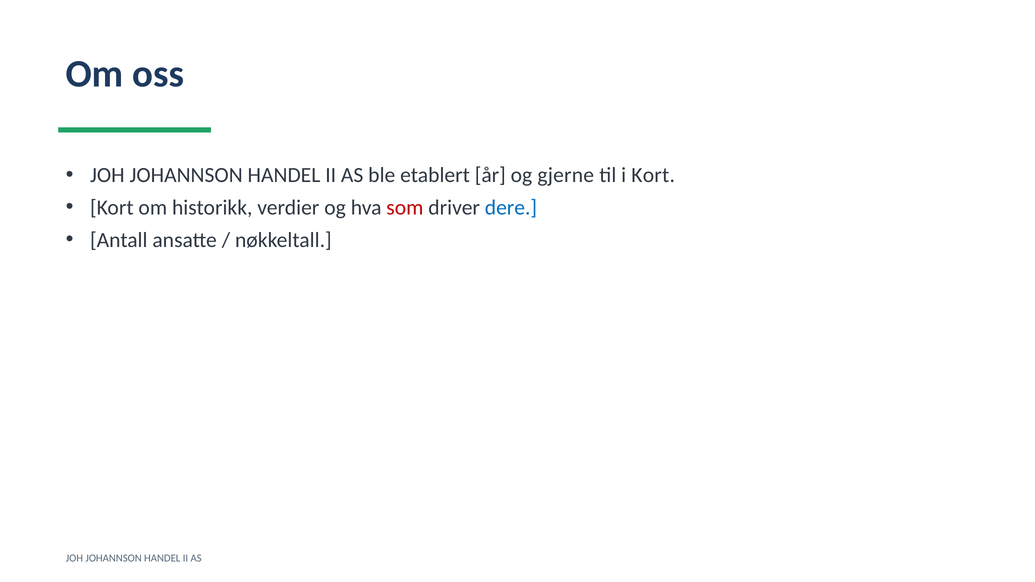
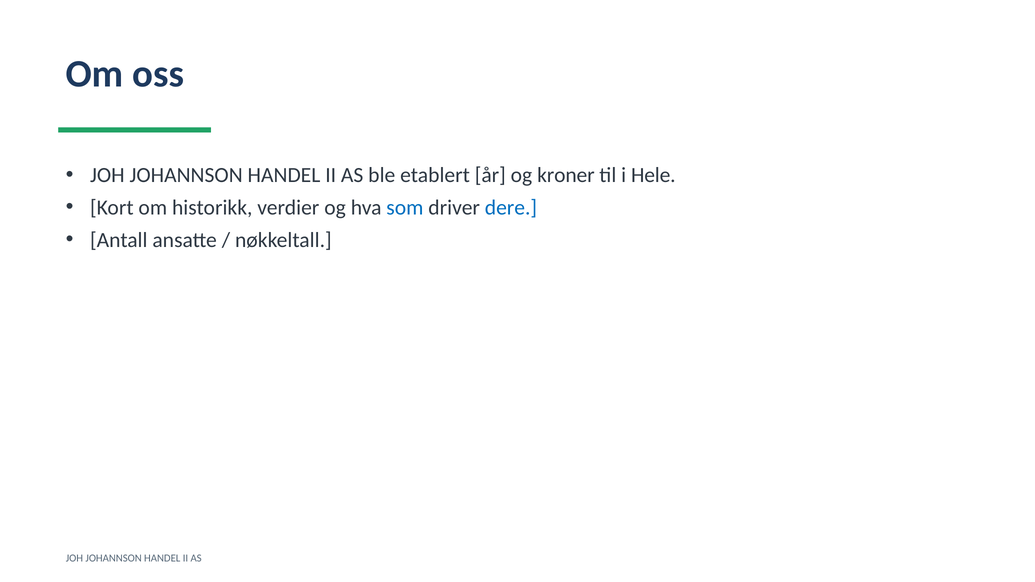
gjerne: gjerne -> kroner (566, 175)
i Kort: Kort -> Hele (653, 175)
som colour: red -> blue (405, 208)
